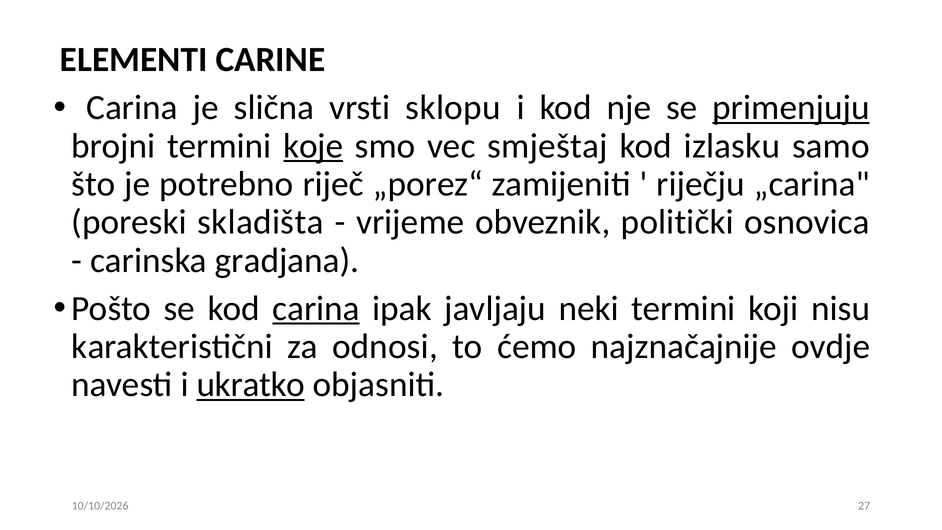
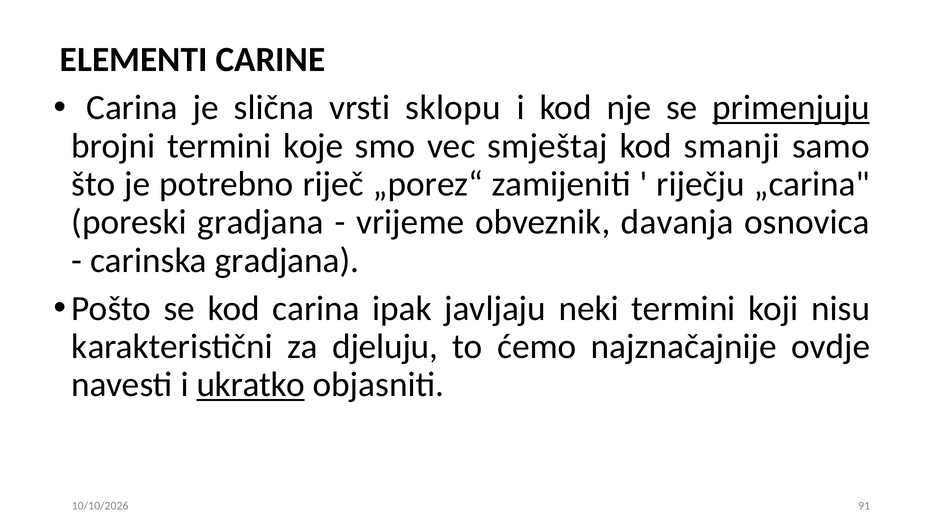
koje underline: present -> none (313, 146)
izlasku: izlasku -> smanji (732, 146)
poreski skladišta: skladišta -> gradjana (261, 222)
politički: politički -> davanja (677, 222)
carina underline: present -> none (316, 308)
odnosi: odnosi -> djeluju (385, 347)
27: 27 -> 91 (864, 506)
